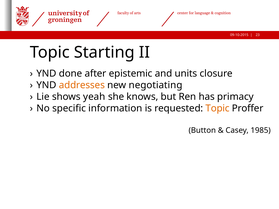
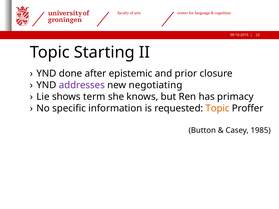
units: units -> prior (186, 74)
addresses colour: orange -> purple (82, 85)
yeah: yeah -> term (94, 97)
